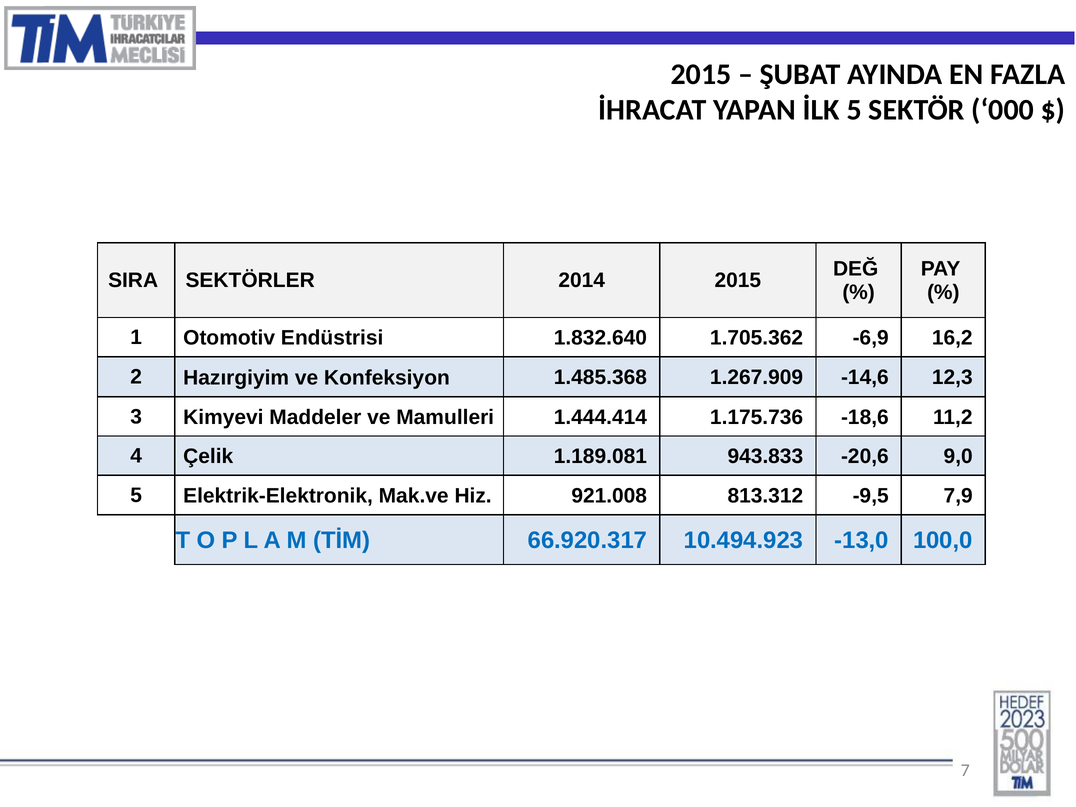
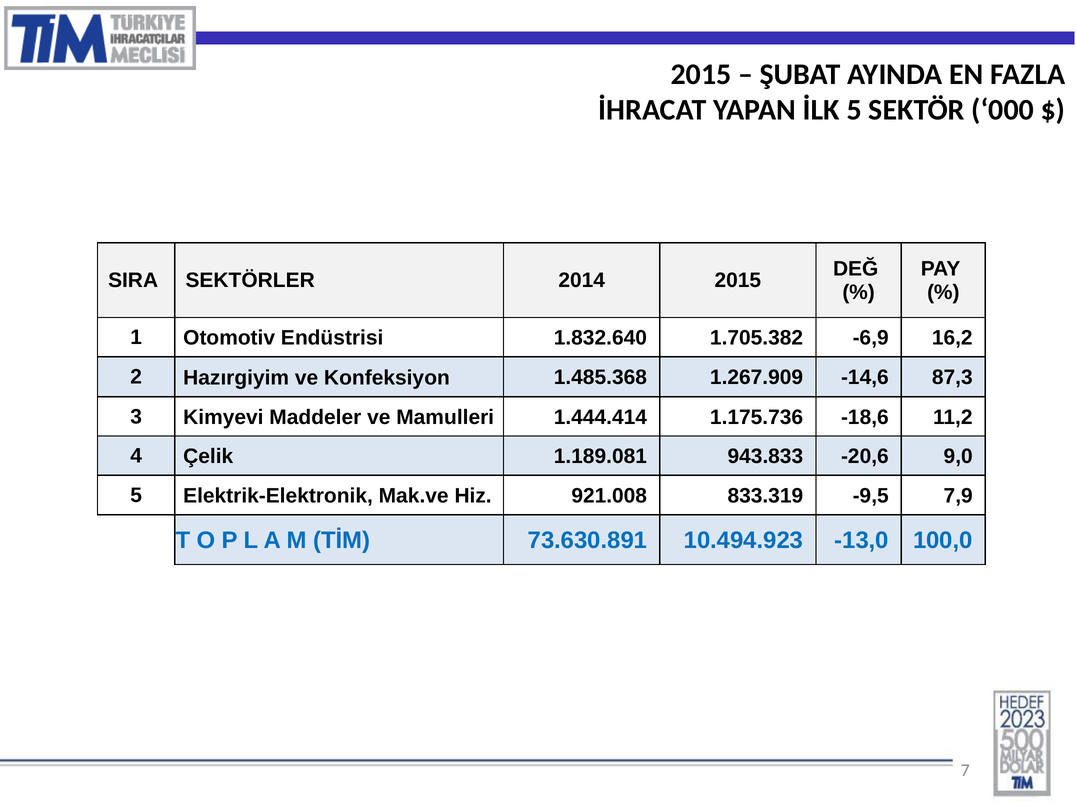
1.705.362: 1.705.362 -> 1.705.382 (757, 338)
12,3: 12,3 -> 87,3 (952, 377)
813.312: 813.312 -> 833.319 (765, 496)
66.920.317: 66.920.317 -> 73.630.891 (587, 540)
